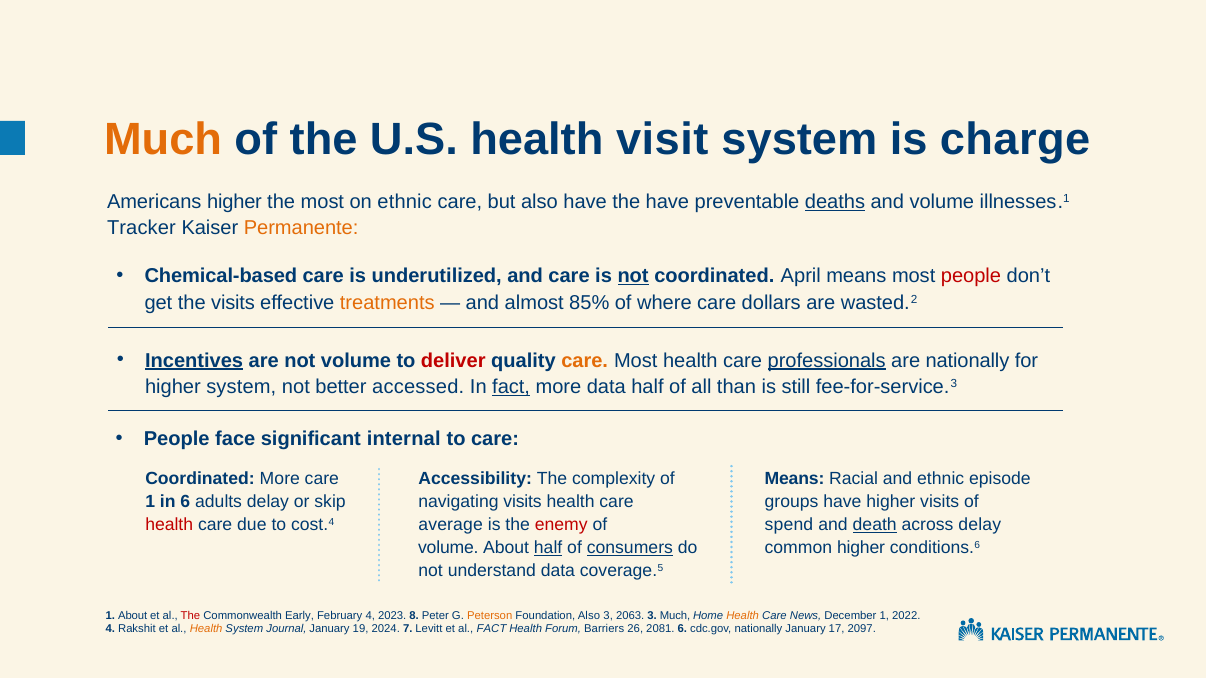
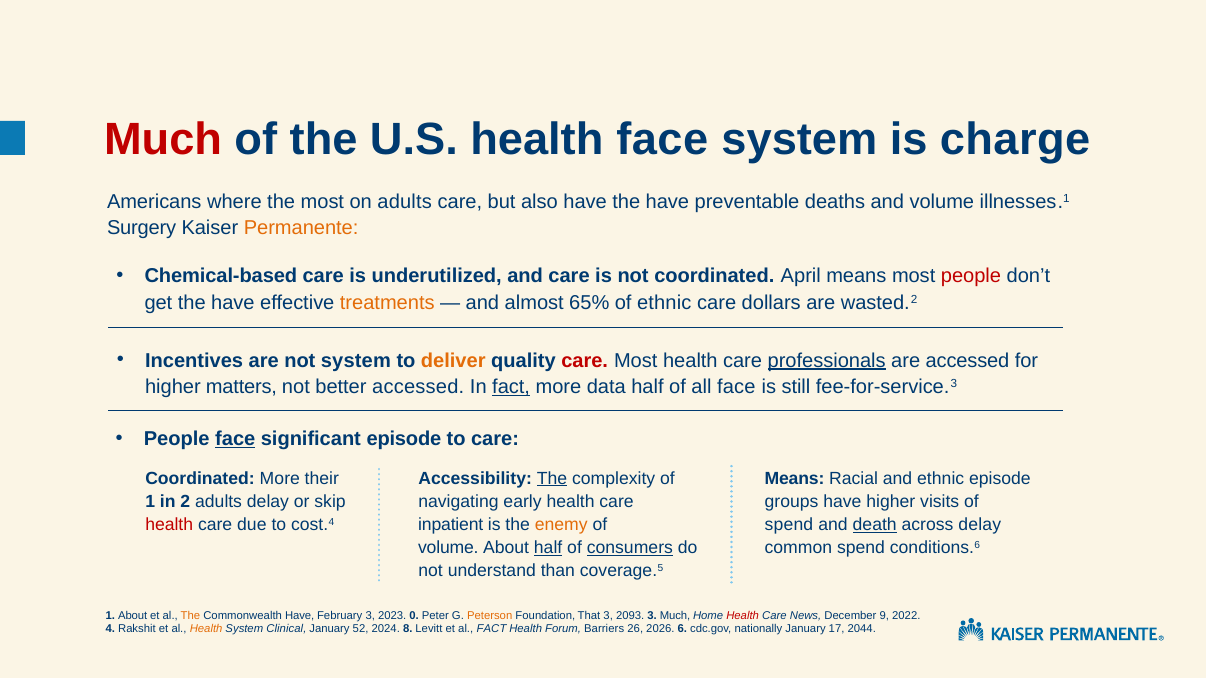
Much colour: orange -> red (163, 139)
health visit: visit -> face (662, 139)
Americans higher: higher -> where (234, 202)
on ethnic: ethnic -> adults (405, 202)
deaths underline: present -> none (835, 202)
Tracker: Tracker -> Surgery (142, 228)
not underline: present -> none (633, 276)
get the visits: visits -> have (233, 303)
85%: 85% -> 65% (589, 303)
of where: where -> ethnic (664, 303)
Incentives underline: present -> none (194, 361)
not volume: volume -> system (356, 361)
deliver colour: red -> orange (453, 361)
care colour: orange -> red (585, 361)
are nationally: nationally -> accessed (967, 361)
higher system: system -> matters (241, 387)
all than: than -> face (736, 387)
face underline: none -> present (235, 439)
significant internal: internal -> episode (404, 439)
The underline: none -> present (552, 478)
More care: care -> their (322, 479)
navigating visits: visits -> early (523, 502)
in 6: 6 -> 2 (185, 502)
average: average -> inpatient (451, 525)
enemy colour: red -> orange (561, 525)
common higher: higher -> spend (861, 548)
understand data: data -> than (558, 571)
The colour: red -> orange (190, 616)
Commonwealth Early: Early -> Have (300, 616)
February 4: 4 -> 3 (370, 616)
8: 8 -> 0 (414, 616)
Foundation Also: Also -> That (589, 616)
2063: 2063 -> 2093 (630, 616)
Health colour: orange -> red (743, 616)
December 1: 1 -> 9 (884, 616)
Journal: Journal -> Clinical (286, 629)
19: 19 -> 52 (361, 629)
7: 7 -> 8 (408, 629)
2081: 2081 -> 2026 (660, 629)
2097: 2097 -> 2044 (862, 629)
